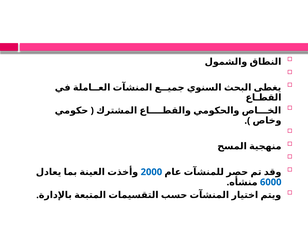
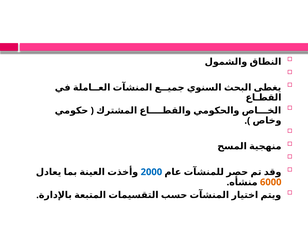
6000 colour: blue -> orange (271, 182)
